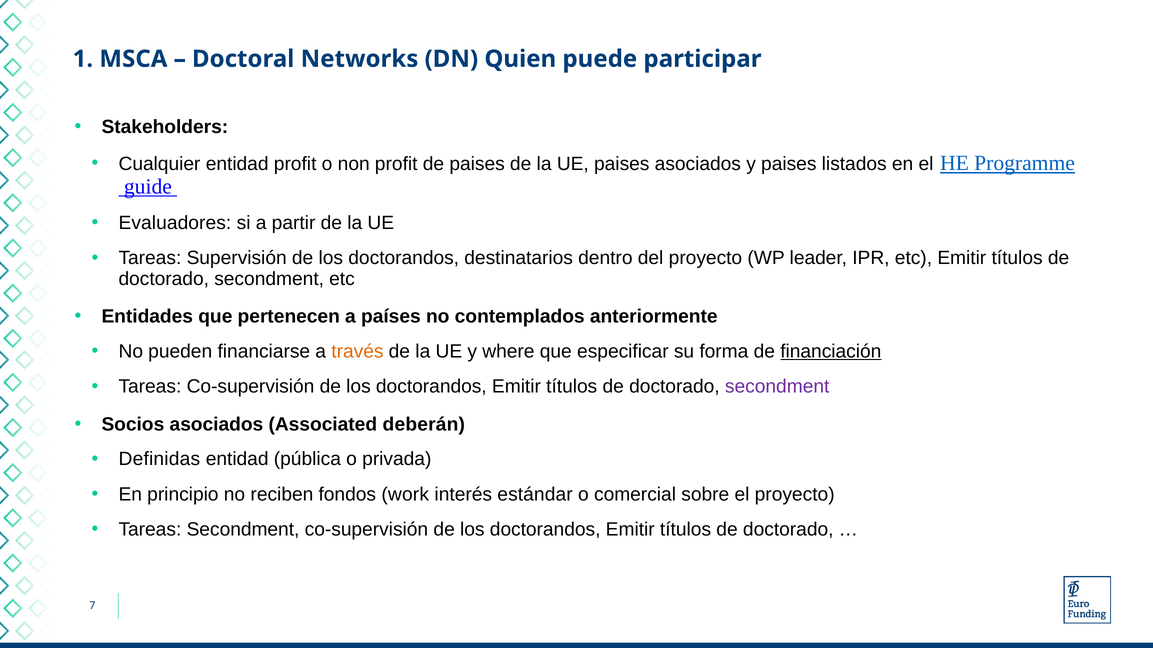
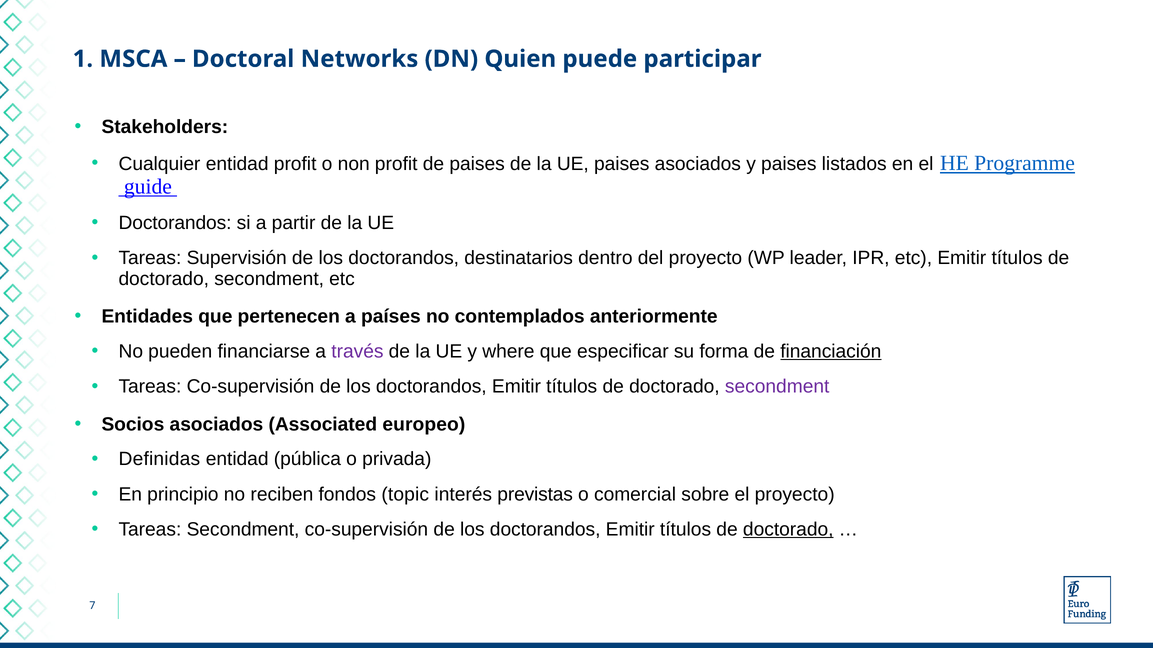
Evaluadores: Evaluadores -> Doctorandos (175, 223)
través colour: orange -> purple (357, 352)
deberán: deberán -> europeo (424, 425)
work: work -> topic (405, 495)
estándar: estándar -> previstas (535, 495)
doctorado underline: none -> present (788, 530)
